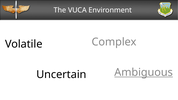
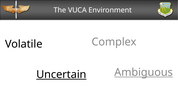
Uncertain underline: none -> present (61, 75)
